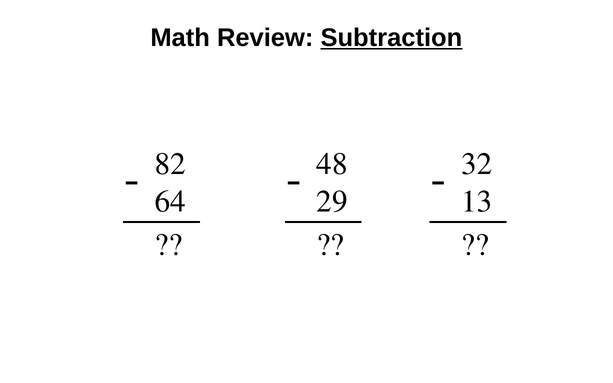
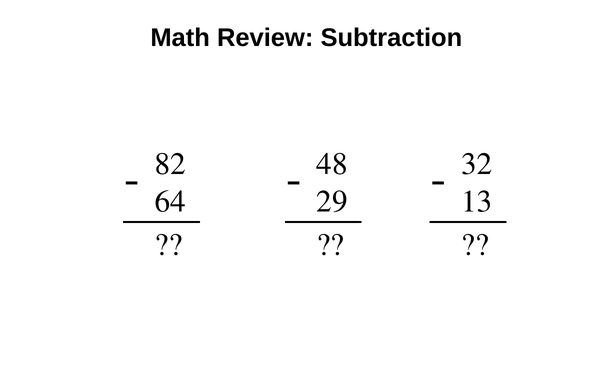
Subtraction underline: present -> none (391, 38)
